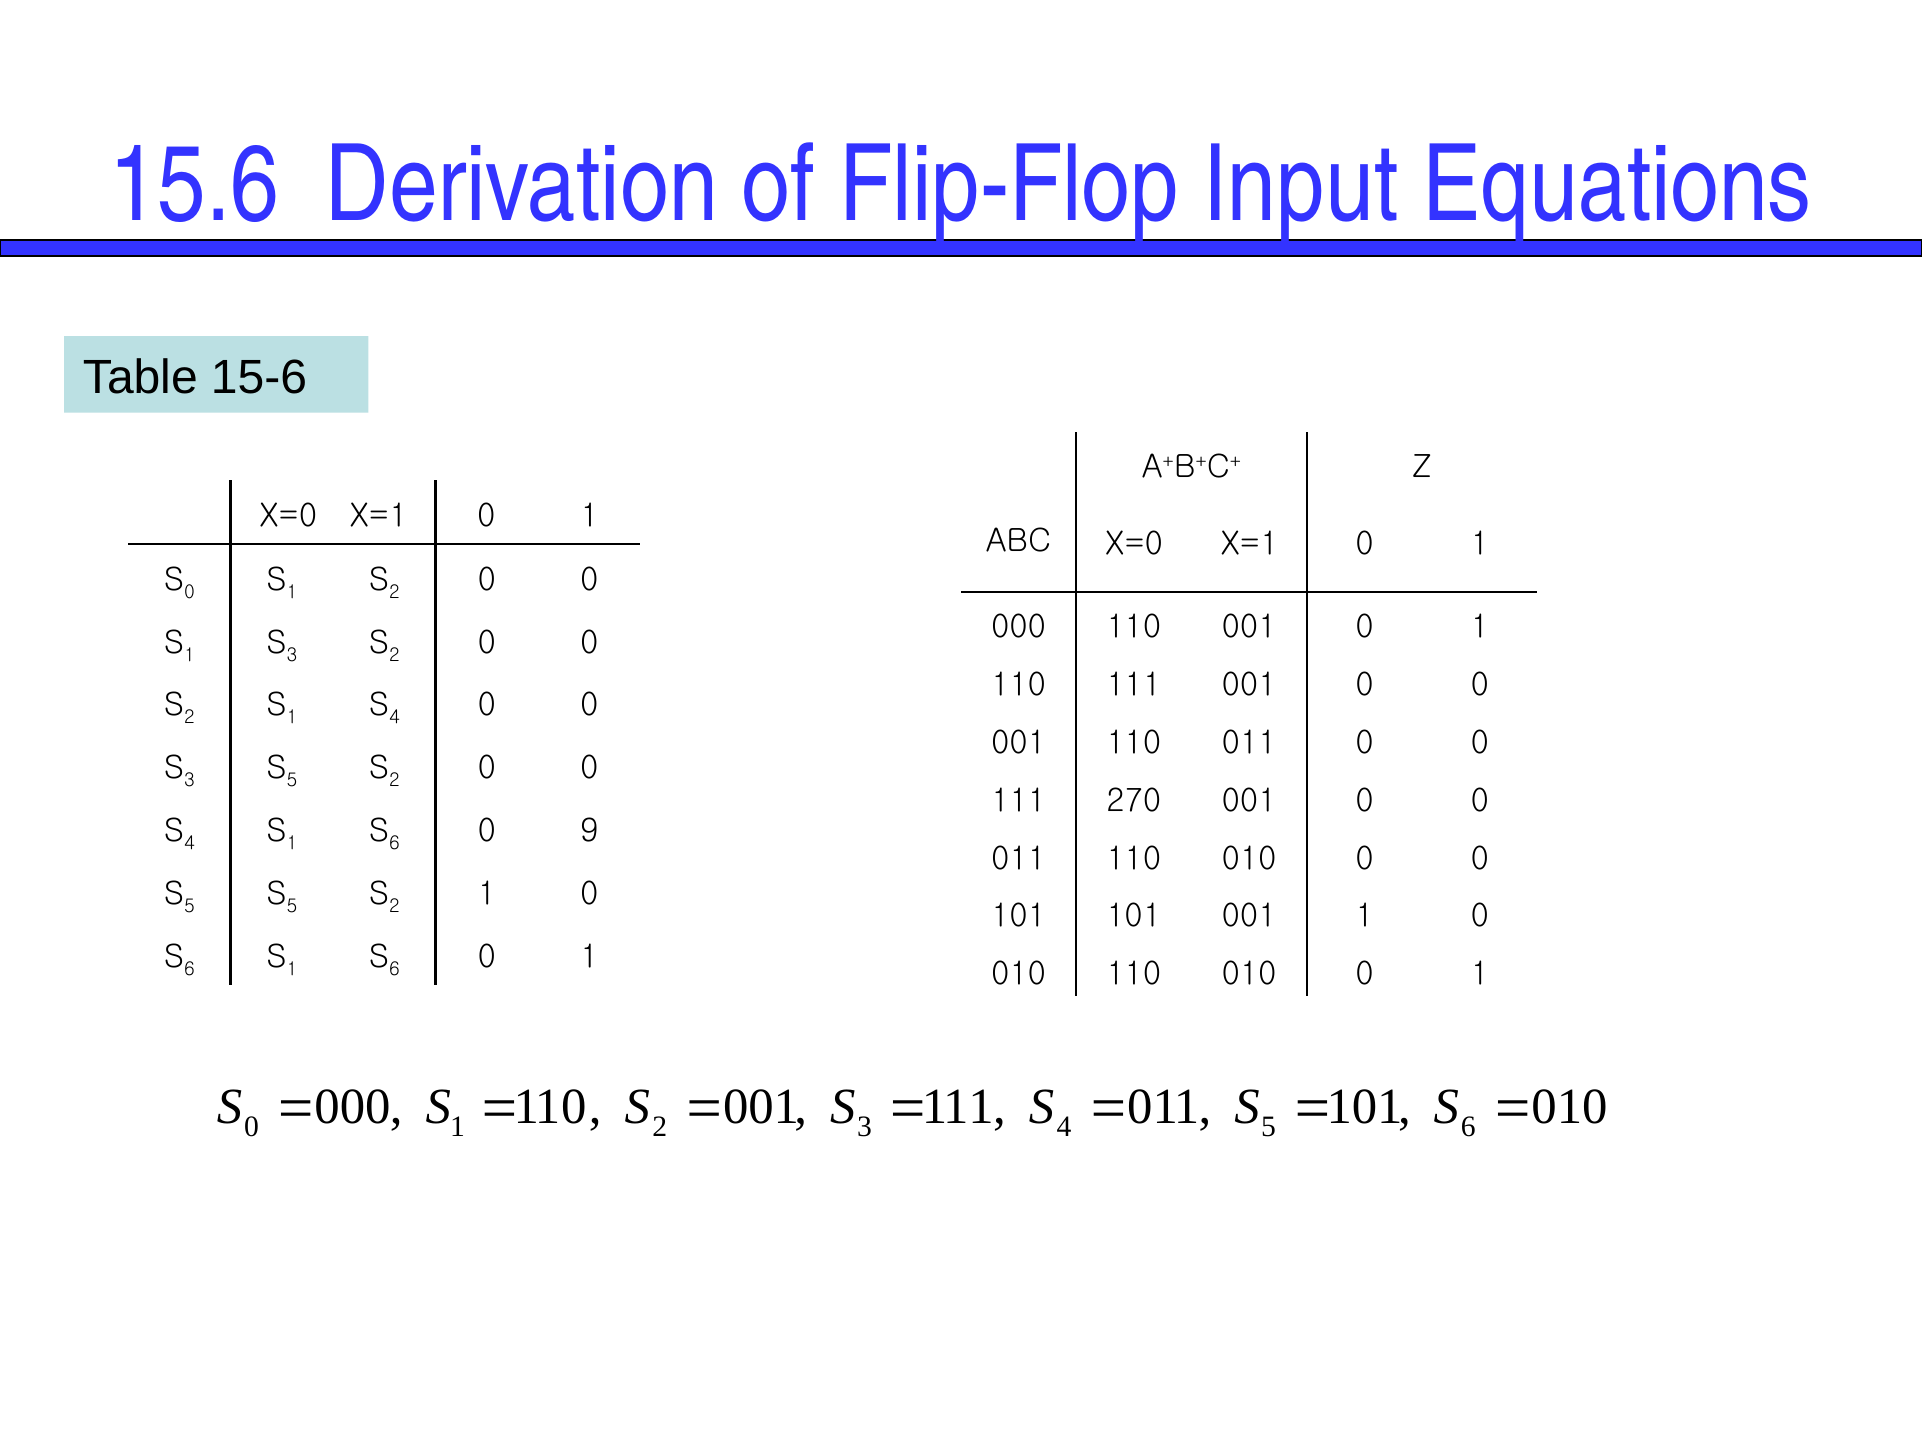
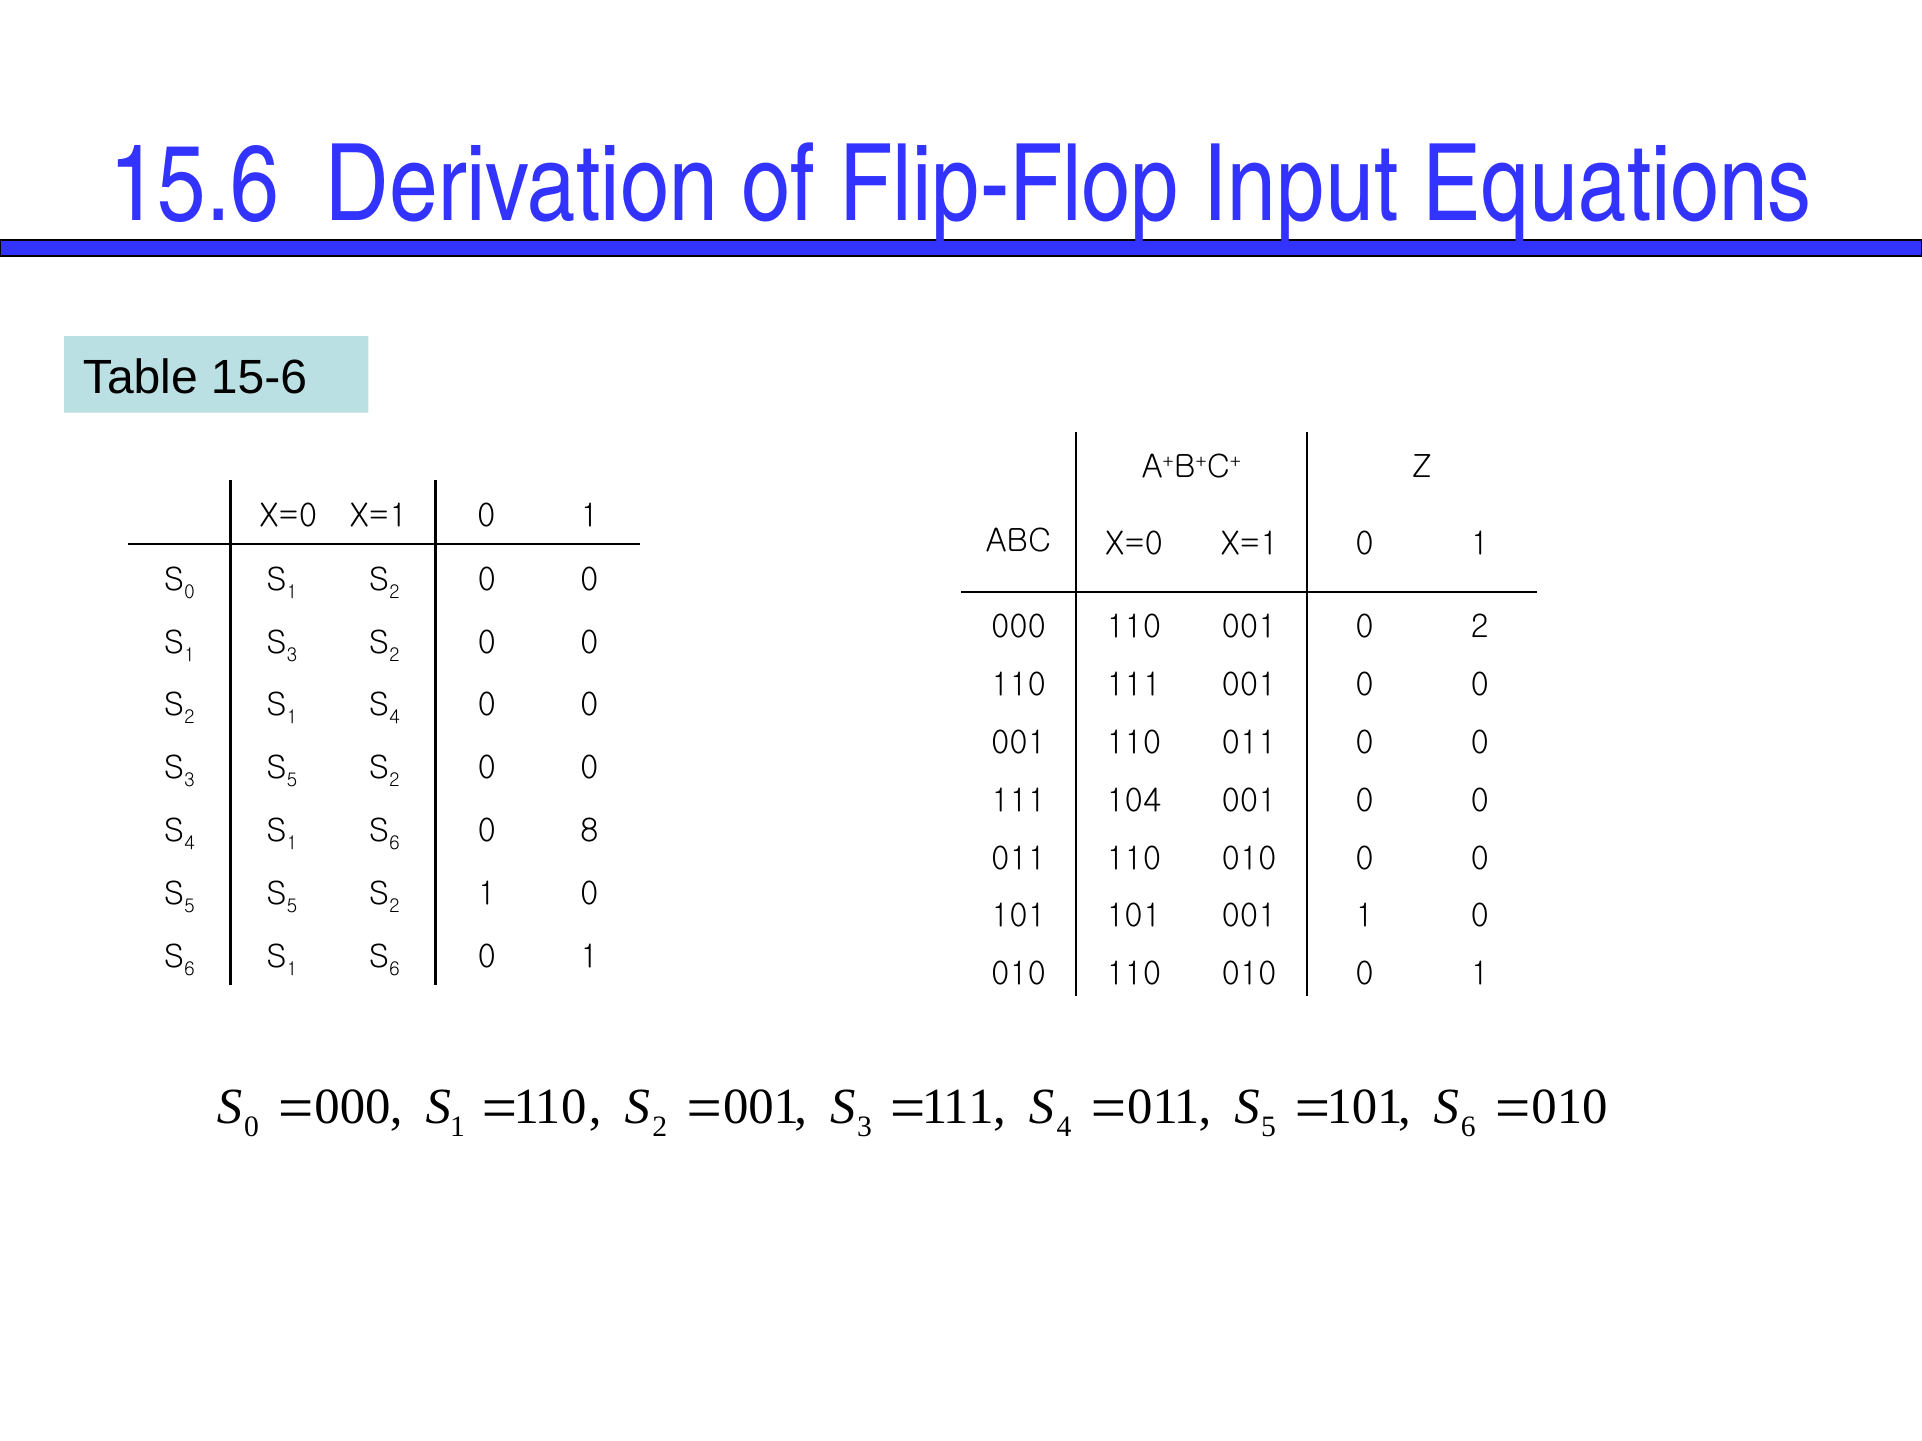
001 0 1: 1 -> 2 (1480, 628)
270: 270 -> 104 (1134, 801)
9: 9 -> 8 (589, 832)
